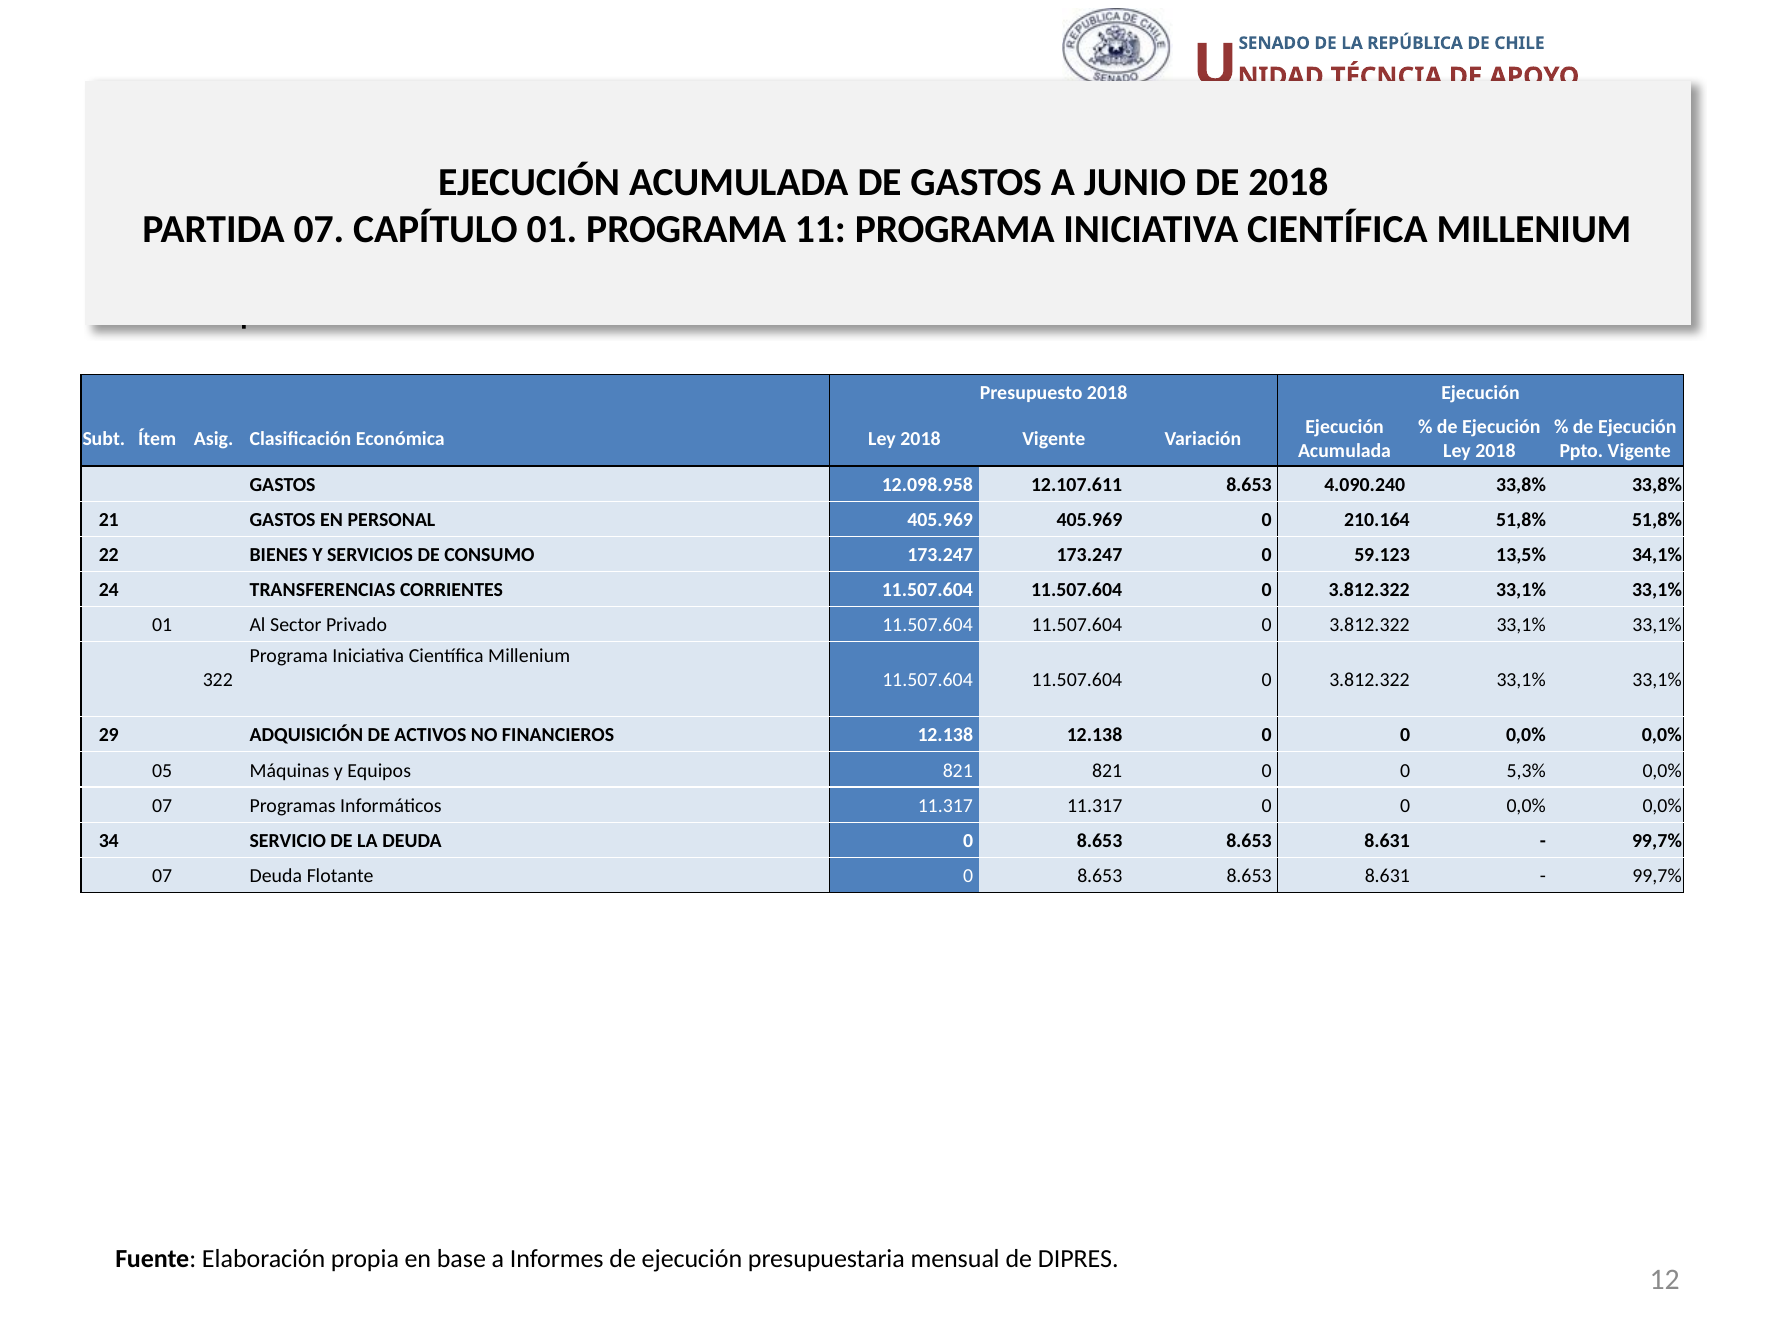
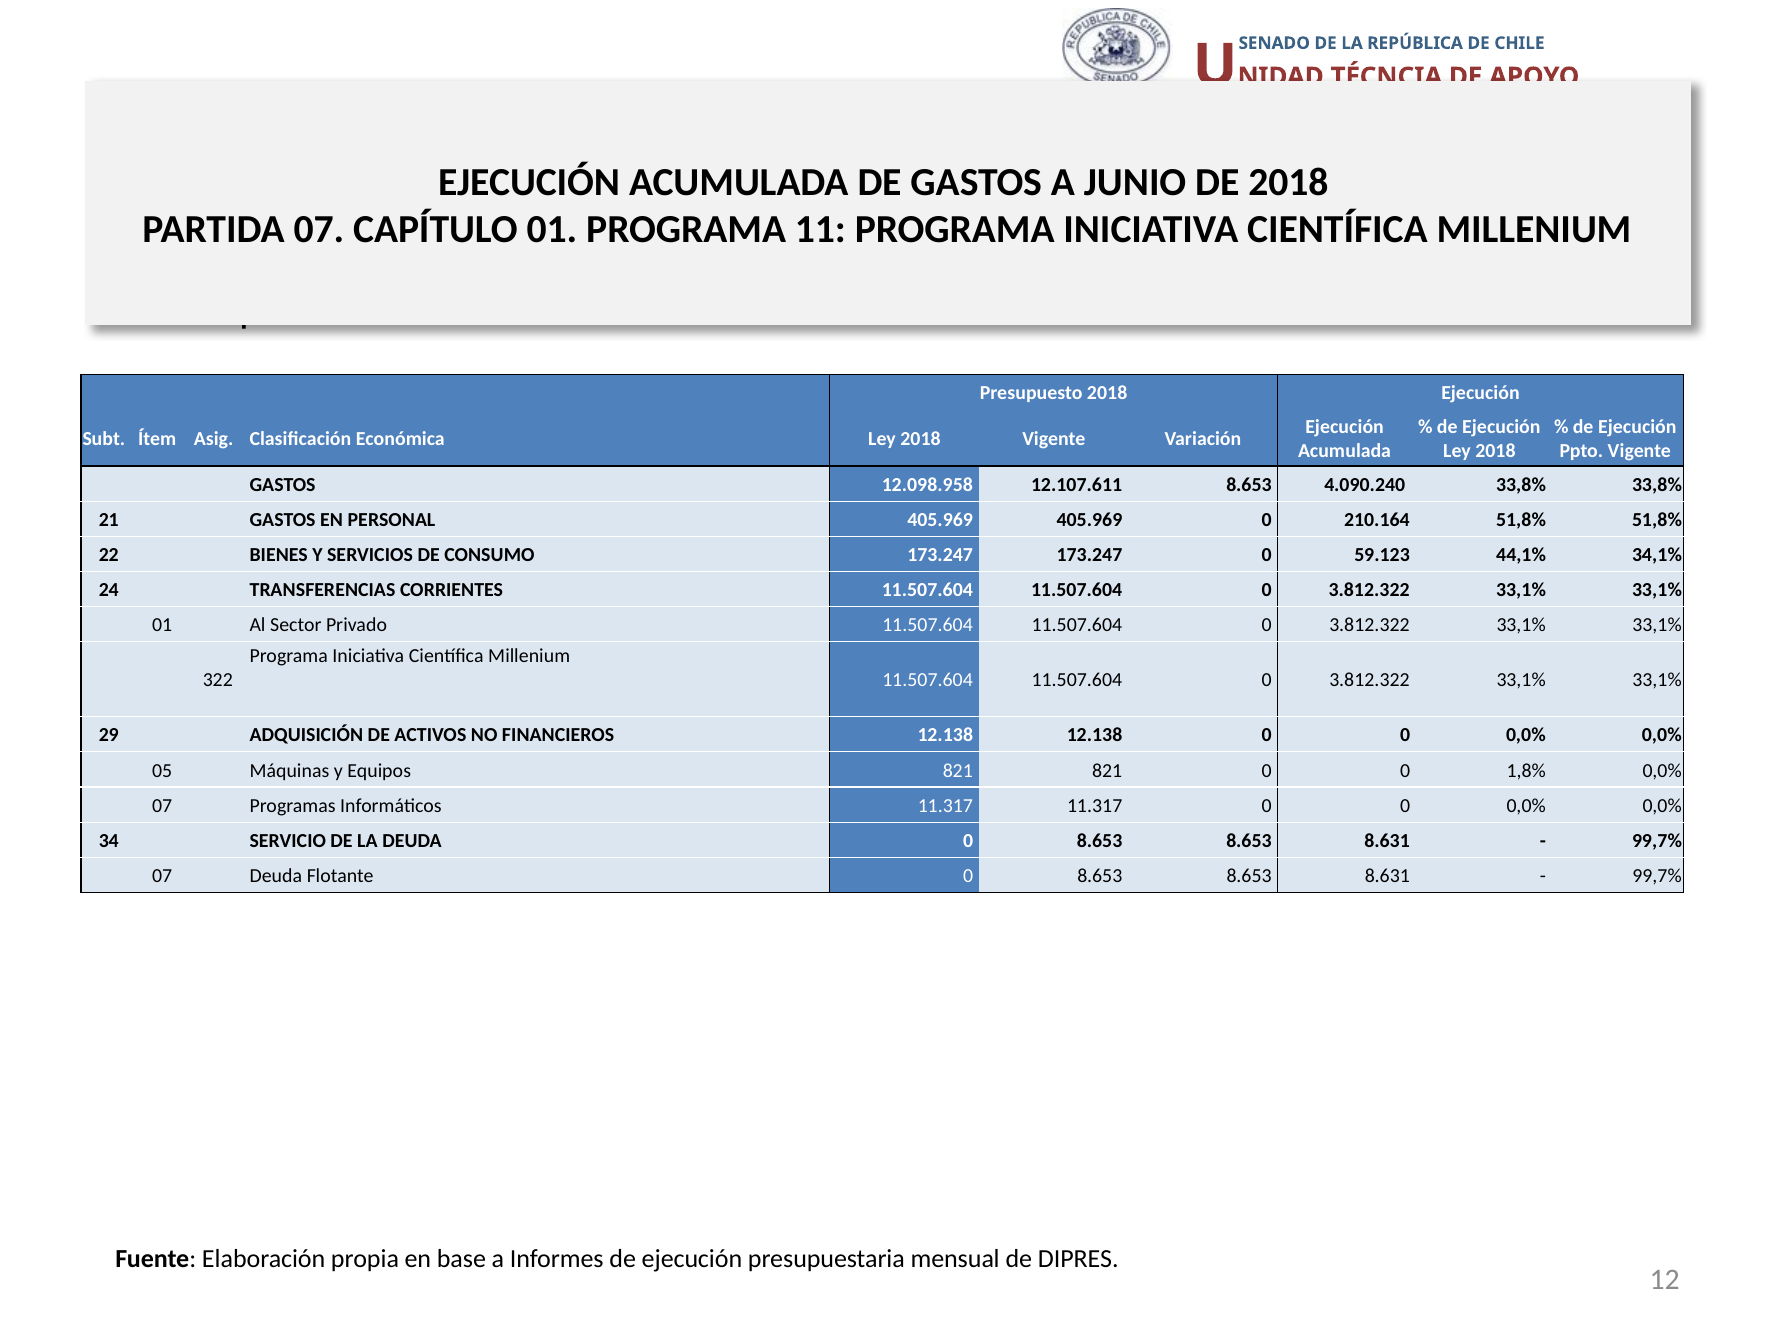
13,5%: 13,5% -> 44,1% (1521, 555)
5,3%: 5,3% -> 1,8% (1526, 771)
